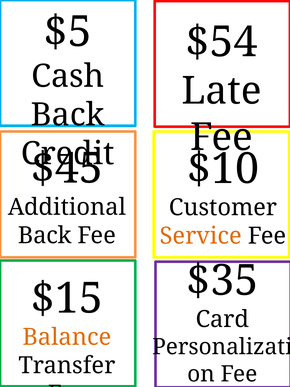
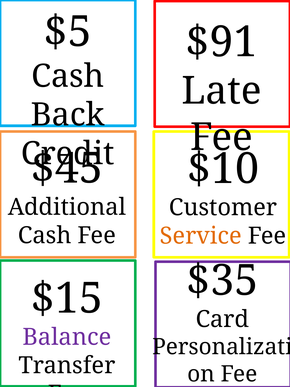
$54: $54 -> $91 (221, 42)
Back: Back -> Cash (45, 235)
Balance colour: orange -> purple (67, 337)
